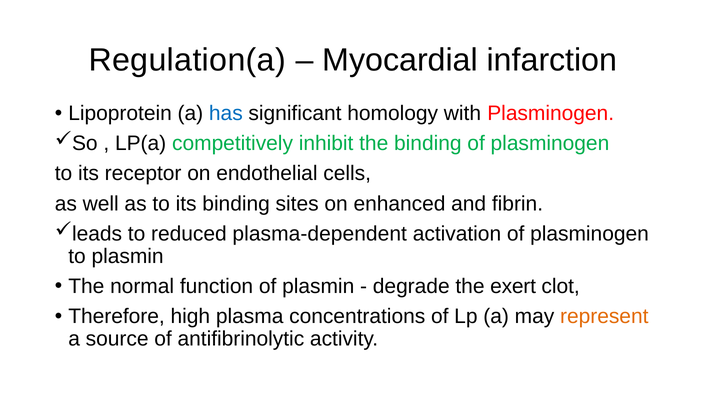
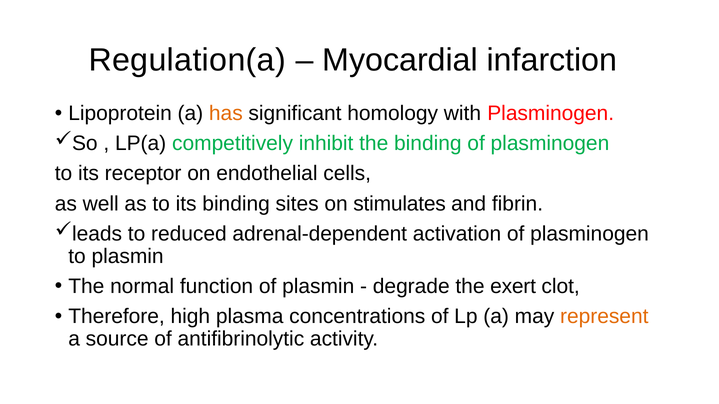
has colour: blue -> orange (226, 114)
enhanced: enhanced -> stimulates (400, 204)
plasma-dependent: plasma-dependent -> adrenal-dependent (320, 234)
